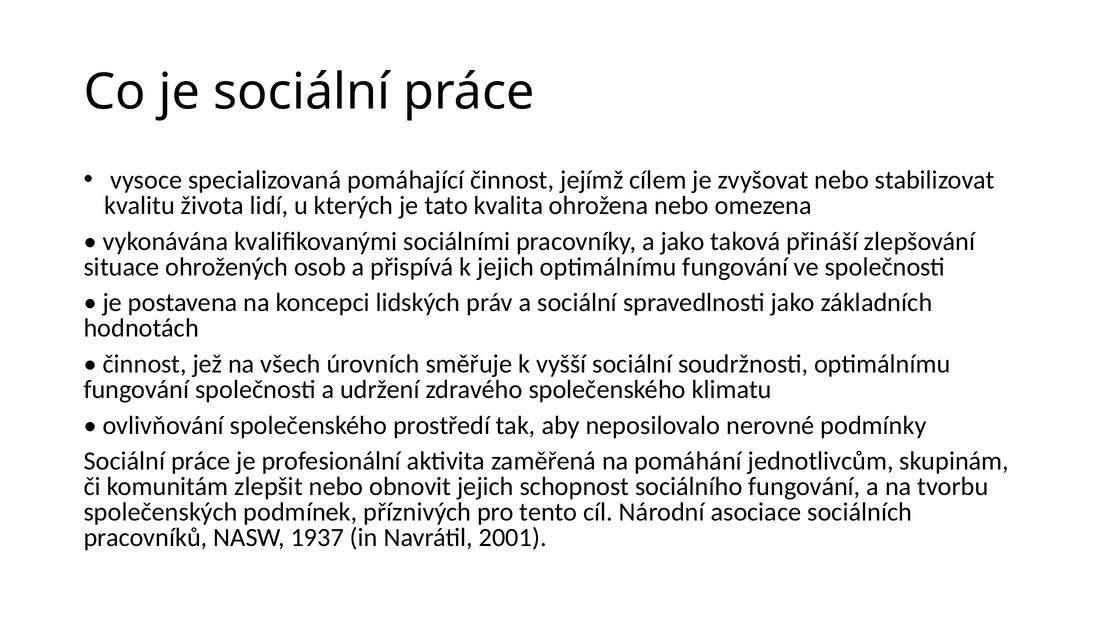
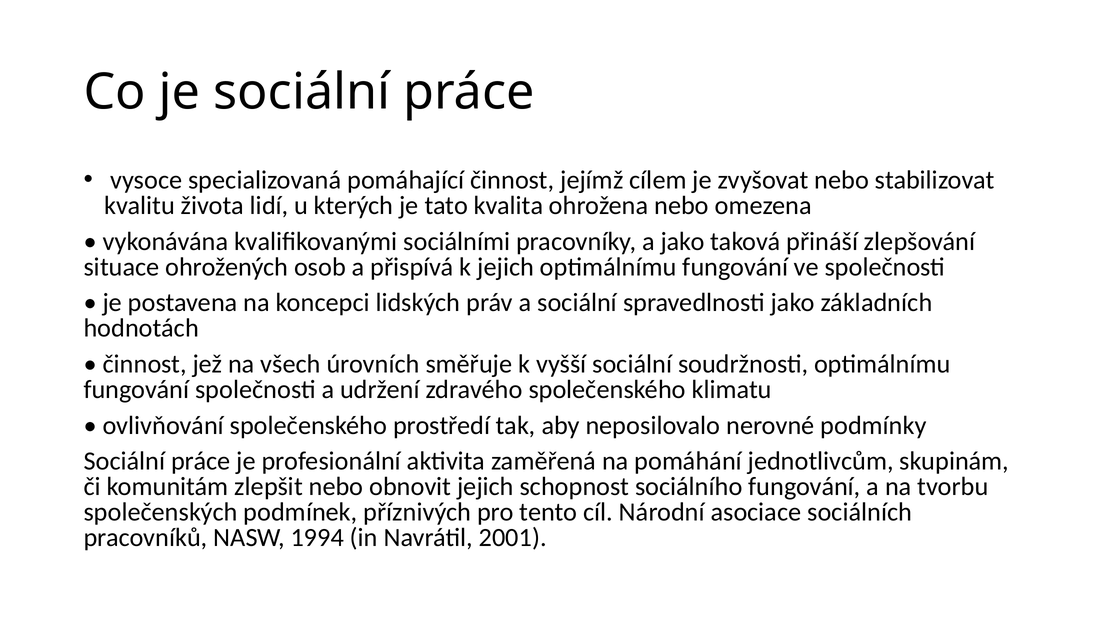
1937: 1937 -> 1994 (317, 538)
